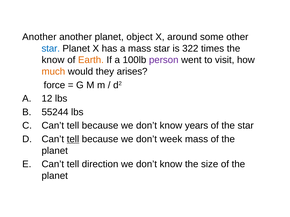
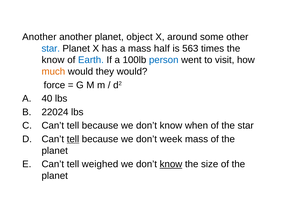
mass star: star -> half (162, 49)
322: 322 -> 563 (190, 49)
Earth colour: orange -> blue (91, 60)
person colour: purple -> blue (164, 60)
they arises: arises -> would (132, 72)
12: 12 -> 40 (47, 99)
55244: 55244 -> 22024 (55, 112)
years: years -> when (197, 126)
direction: direction -> weighed (100, 165)
know underline: none -> present (171, 165)
